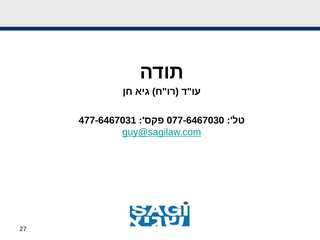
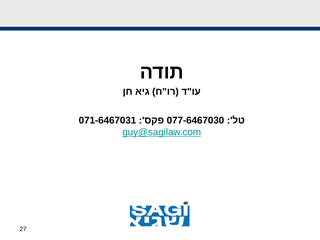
477-6467031: 477-6467031 -> 071-6467031 (107, 120)
